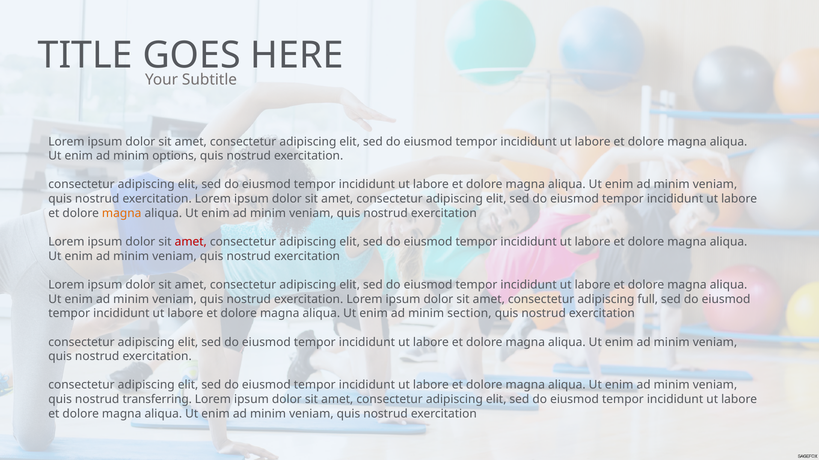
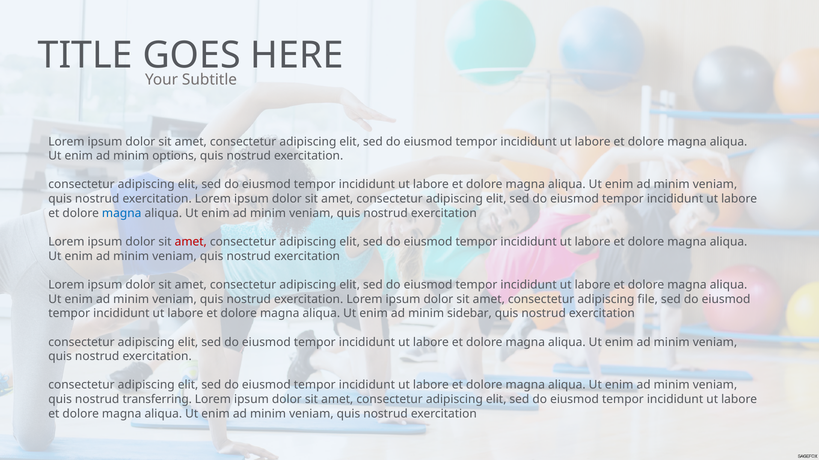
magna colour: orange -> blue (122, 214)
full: full -> file (648, 300)
section: section -> sidebar (469, 314)
